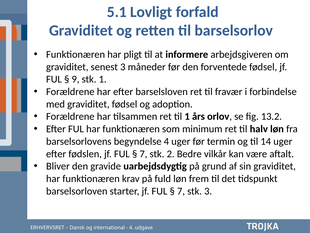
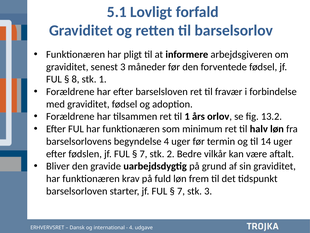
9: 9 -> 8 (76, 79)
